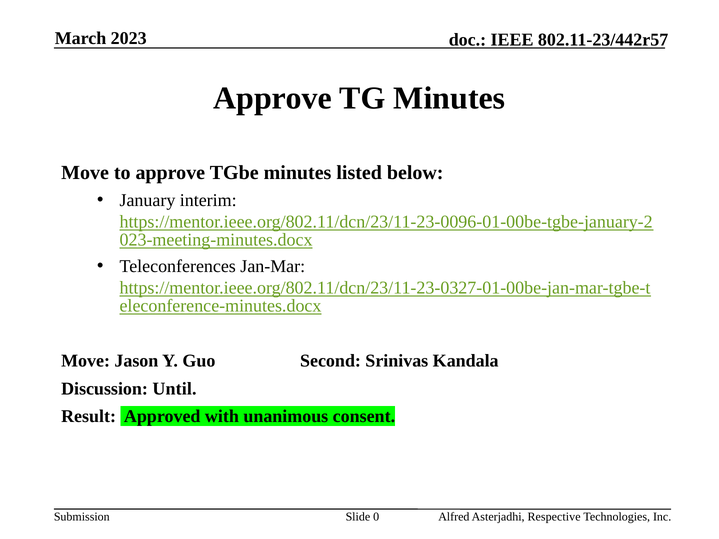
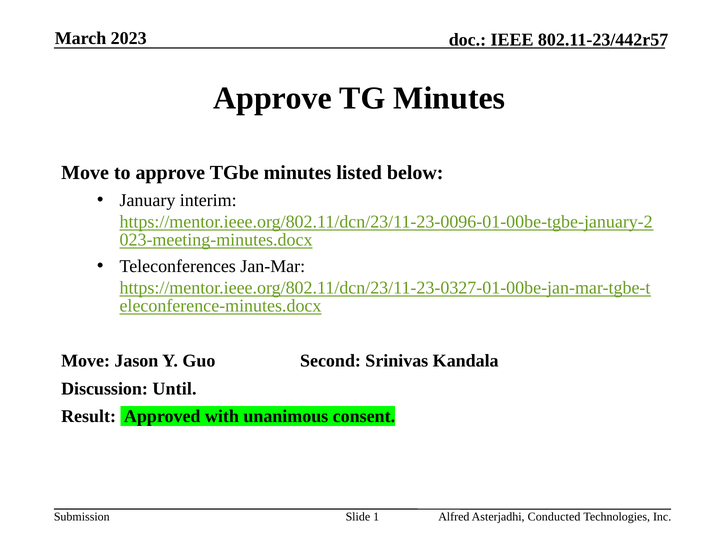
0: 0 -> 1 (376, 517)
Respective: Respective -> Conducted (554, 517)
